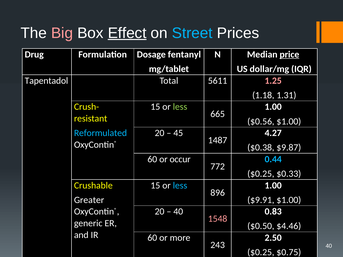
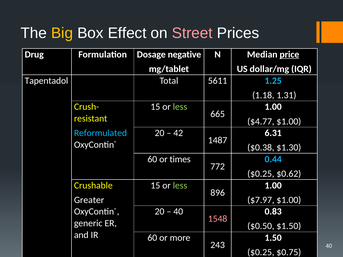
Big colour: pink -> yellow (62, 33)
Effect underline: present -> none (127, 33)
Street colour: light blue -> pink (192, 33)
fentanyl: fentanyl -> negative (184, 55)
1.25 colour: pink -> light blue (273, 81)
$0.56: $0.56 -> $4.77 (261, 121)
45: 45 -> 42 (178, 133)
4.27: 4.27 -> 6.31 (273, 133)
$9.87: $9.87 -> $1.30 (289, 148)
occur: occur -> times (180, 159)
$0.33: $0.33 -> $0.62 (289, 174)
less colour: light blue -> light green (180, 186)
$9.91: $9.91 -> $7.97 (261, 200)
$4.46: $4.46 -> $1.50 (289, 226)
2.50: 2.50 -> 1.50 (273, 238)
